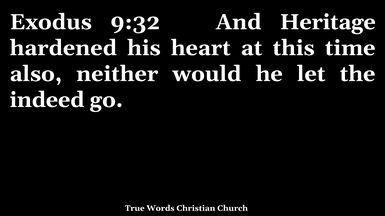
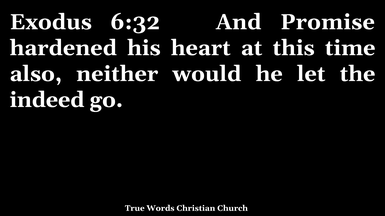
9:32: 9:32 -> 6:32 (135, 22)
Heritage: Heritage -> Promise (328, 22)
